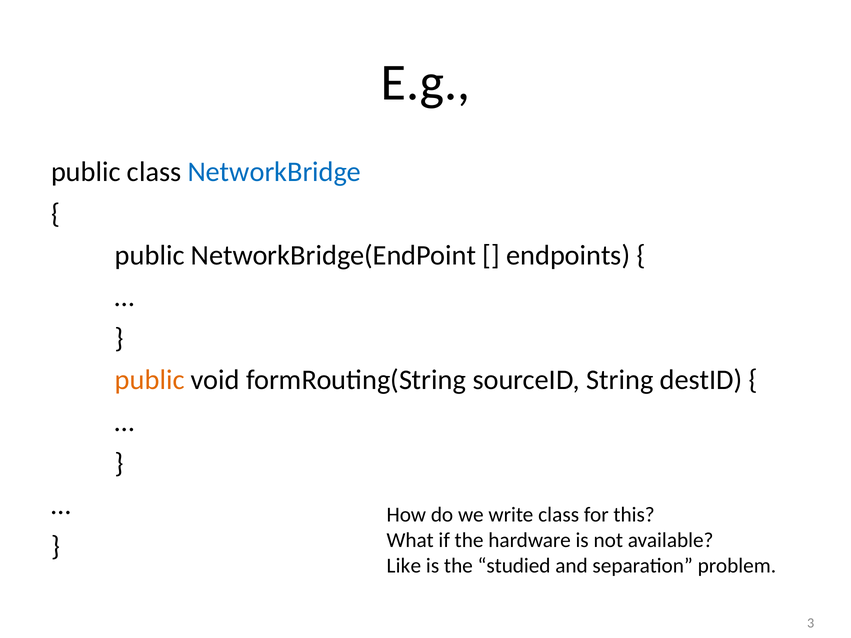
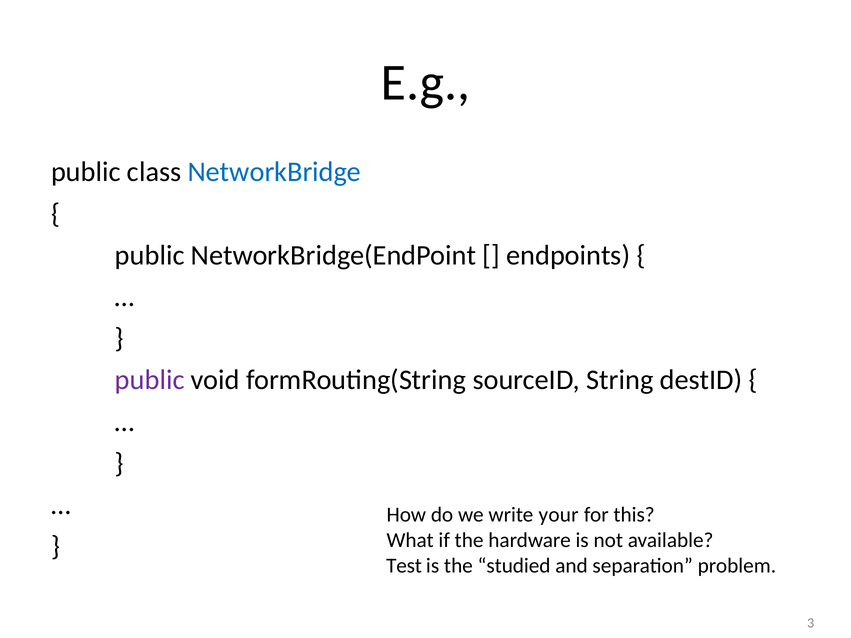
public colour: orange -> purple (150, 380)
write class: class -> your (559, 515)
Like: Like -> Test (404, 566)
